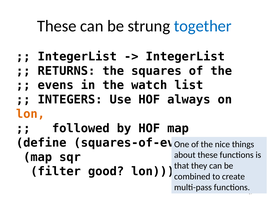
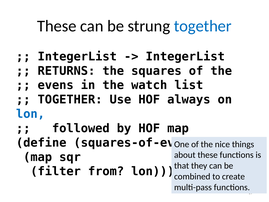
INTEGERS: INTEGERS -> TOGETHER (70, 99)
lon colour: orange -> blue (31, 114)
good: good -> from (106, 171)
